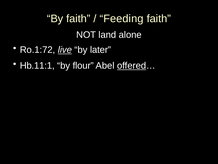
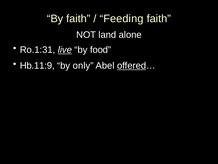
Ro.1:72: Ro.1:72 -> Ro.1:31 (38, 50)
later: later -> food (101, 50)
Hb.11:1: Hb.11:1 -> Hb.11:9 (37, 65)
flour: flour -> only (83, 65)
